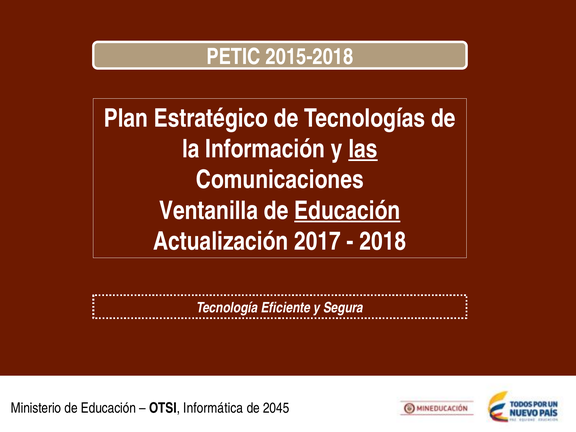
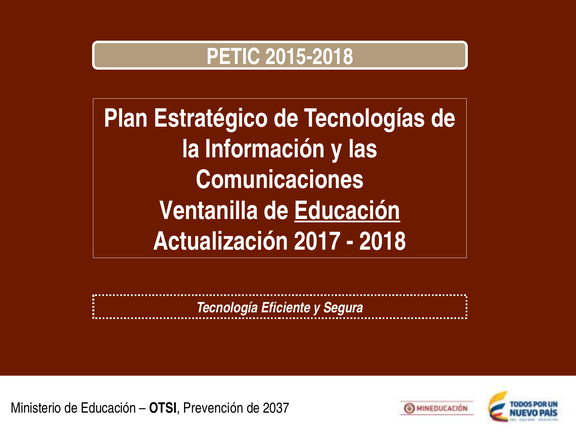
las underline: present -> none (363, 149)
Informática: Informática -> Prevención (213, 408)
2045: 2045 -> 2037 (276, 408)
